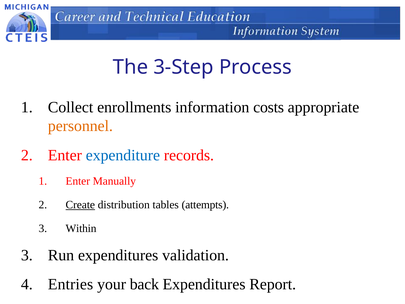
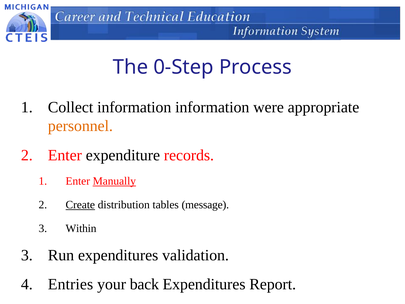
3-Step: 3-Step -> 0-Step (184, 67)
Collect enrollments: enrollments -> information (134, 107)
costs: costs -> were (269, 107)
expenditure colour: blue -> black (123, 155)
Manually underline: none -> present (114, 181)
attempts: attempts -> message (205, 205)
